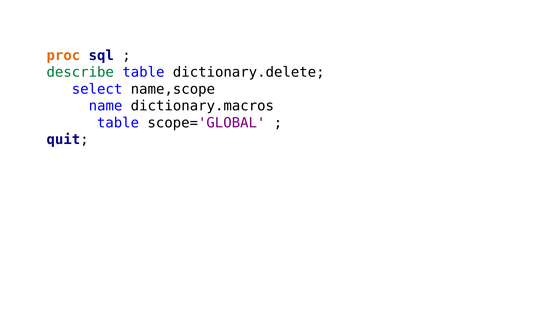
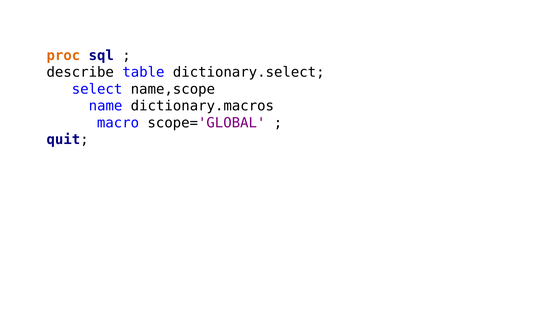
describe colour: green -> black (80, 72)
dictionary.delete: dictionary.delete -> dictionary.select (249, 72)
table: table -> macro (118, 123)
